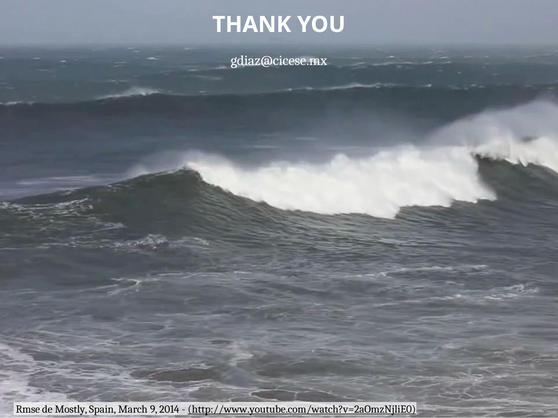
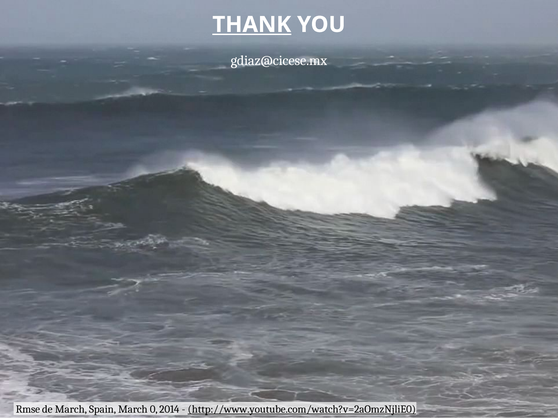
THANK underline: none -> present (252, 25)
de Mostly: Mostly -> March (71, 410)
9: 9 -> 0 (154, 410)
